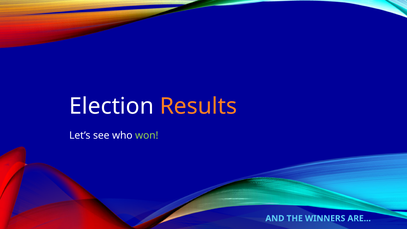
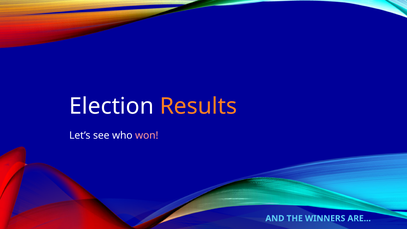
won colour: light green -> pink (147, 136)
